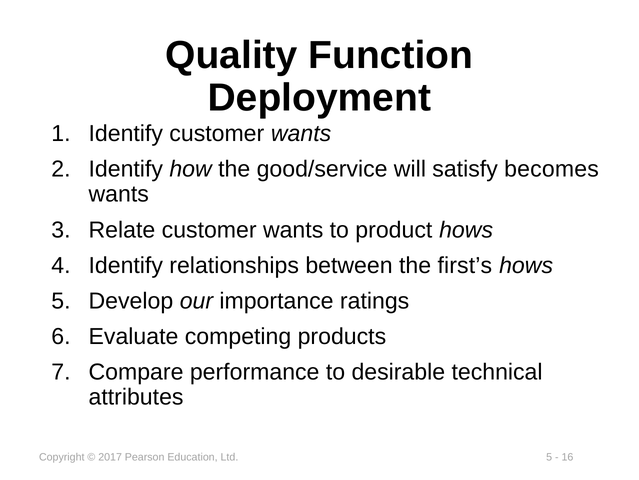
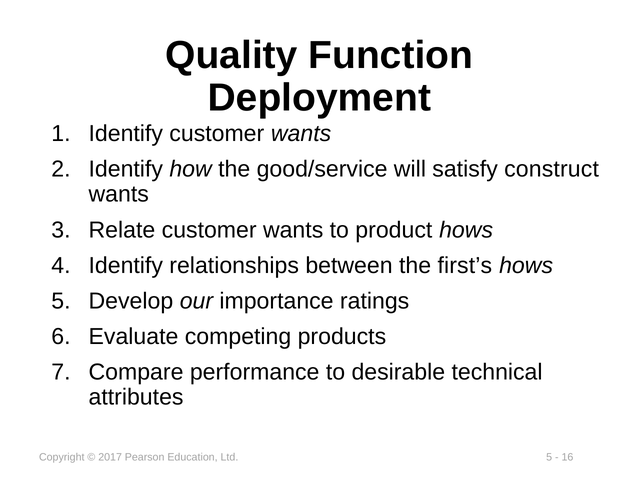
becomes: becomes -> construct (552, 169)
